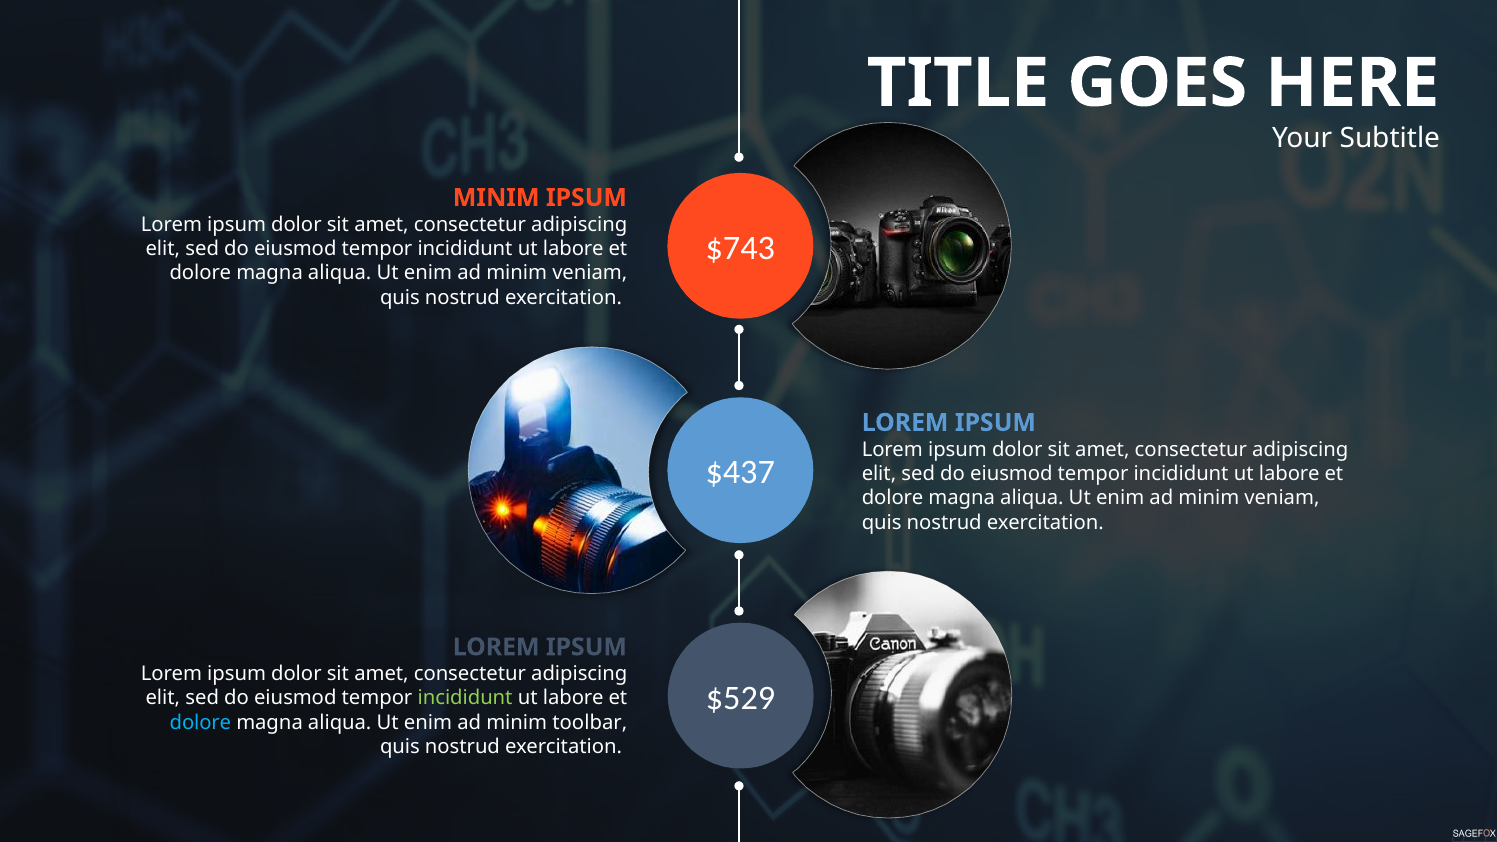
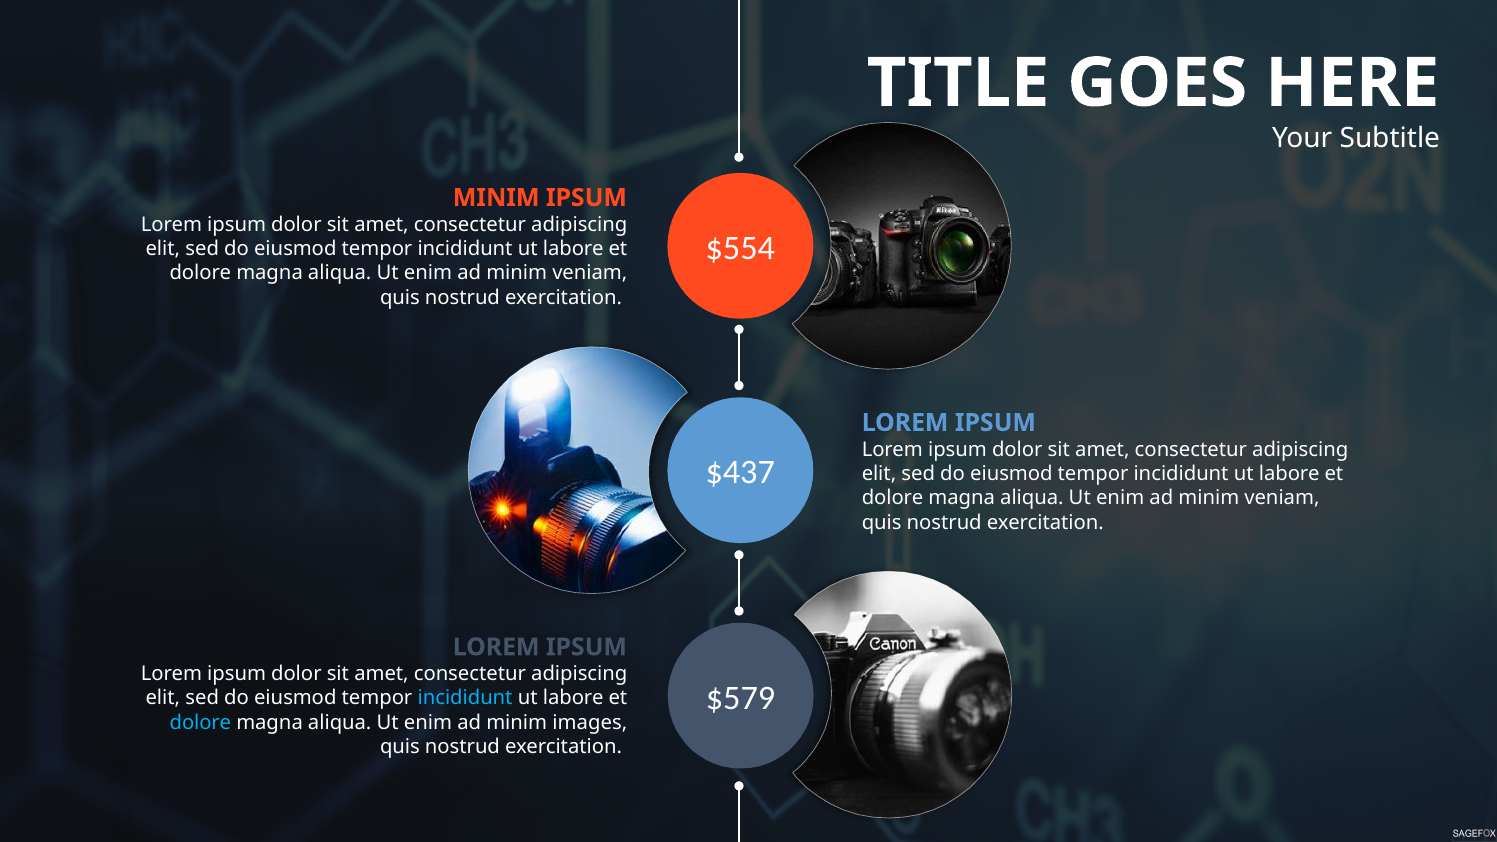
$743: $743 -> $554 (740, 248)
$529: $529 -> $579 (741, 698)
incididunt colour: light green -> light blue (465, 698)
toolbar: toolbar -> images (590, 723)
